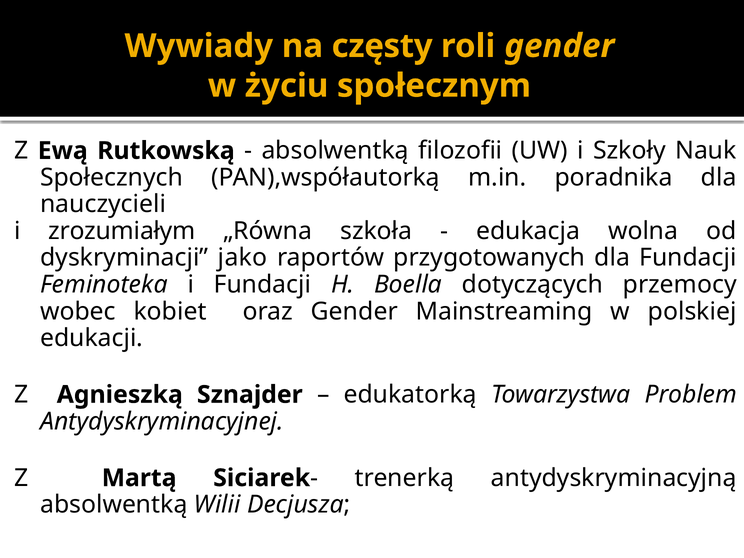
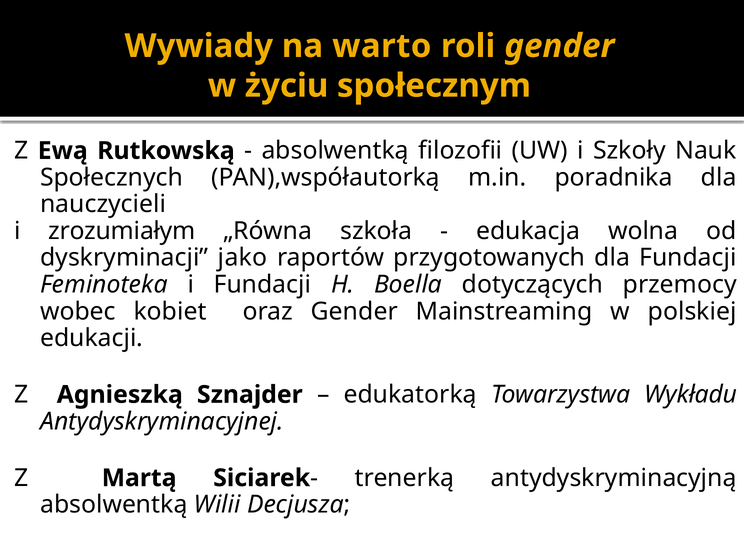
częsty: częsty -> warto (382, 46)
Problem: Problem -> Wykładu (691, 395)
